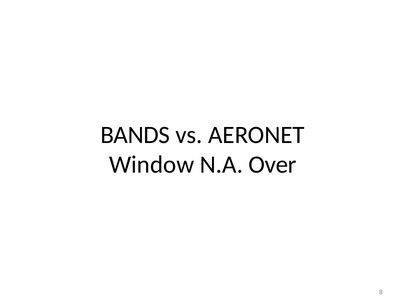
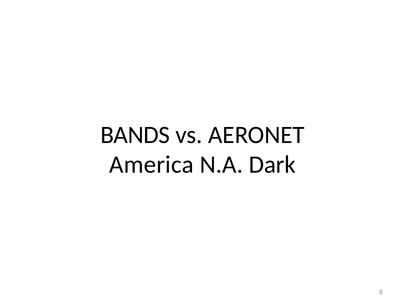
Window: Window -> America (151, 164)
Over: Over -> Dark (272, 164)
